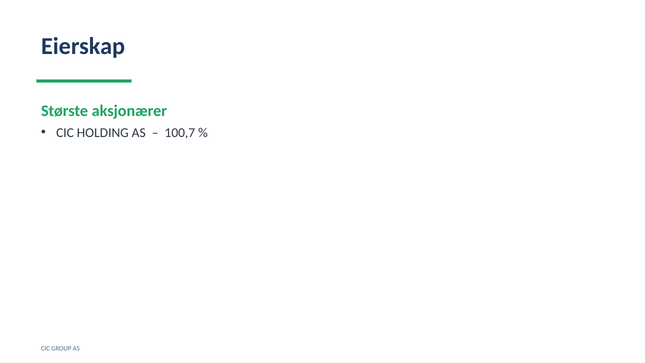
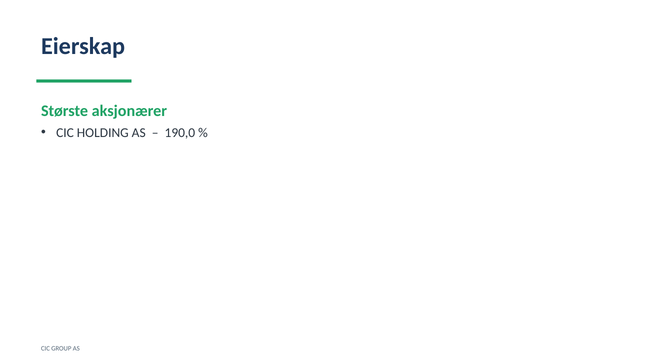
100,7: 100,7 -> 190,0 (180, 133)
